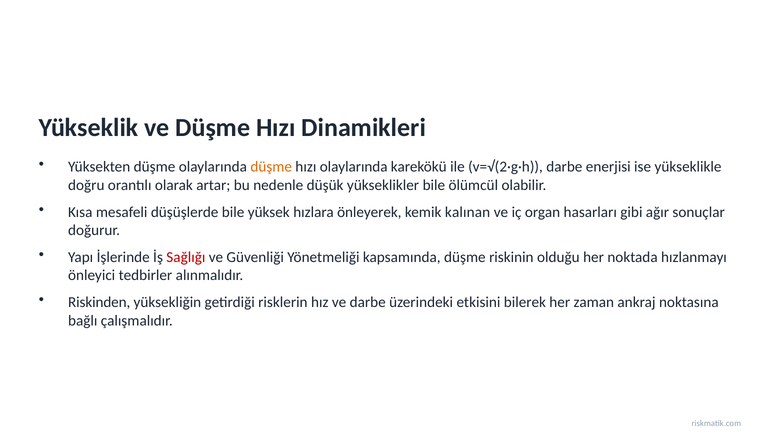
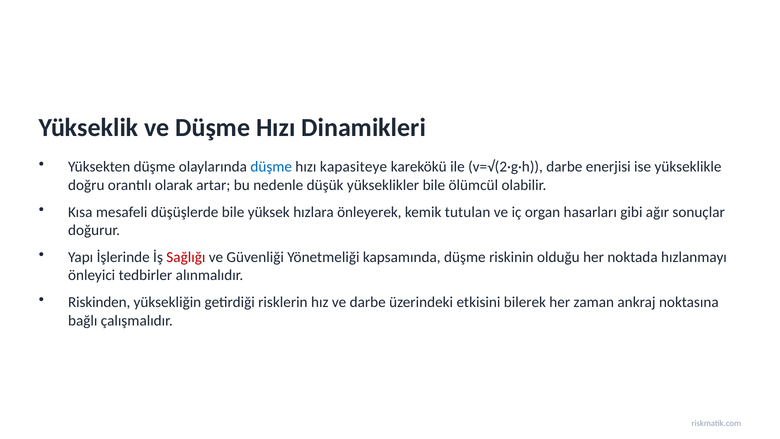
düşme colour: orange -> blue (271, 167)
hızı olaylarında: olaylarında -> kapasiteye (354, 167)
kalınan: kalınan -> tutulan (468, 212)
